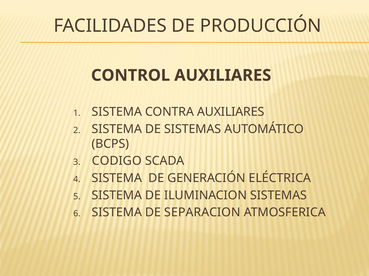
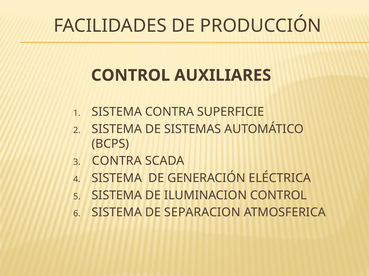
CONTRA AUXILIARES: AUXILIARES -> SUPERFICIE (231, 112)
CODIGO: CODIGO -> CONTRA (117, 161)
ILUMINACION SISTEMAS: SISTEMAS -> CONTROL (278, 196)
